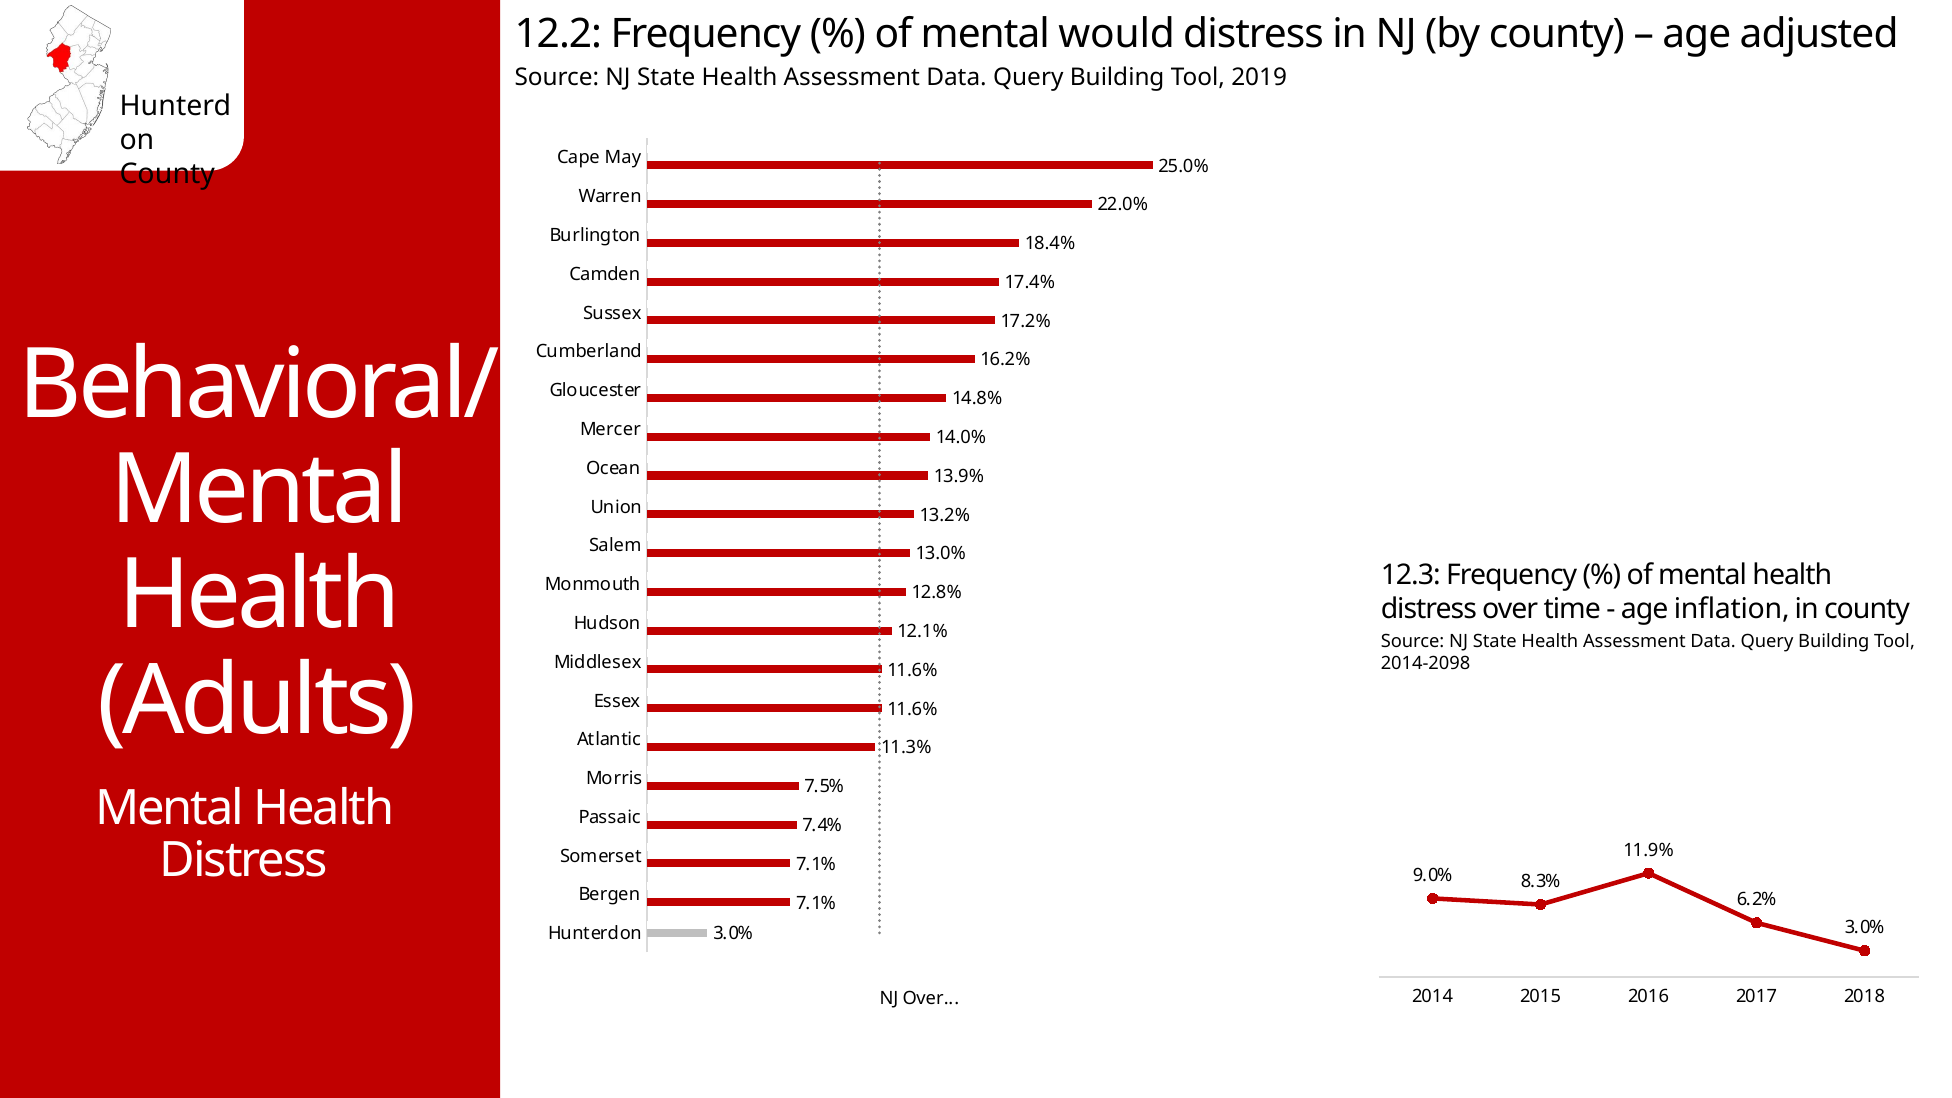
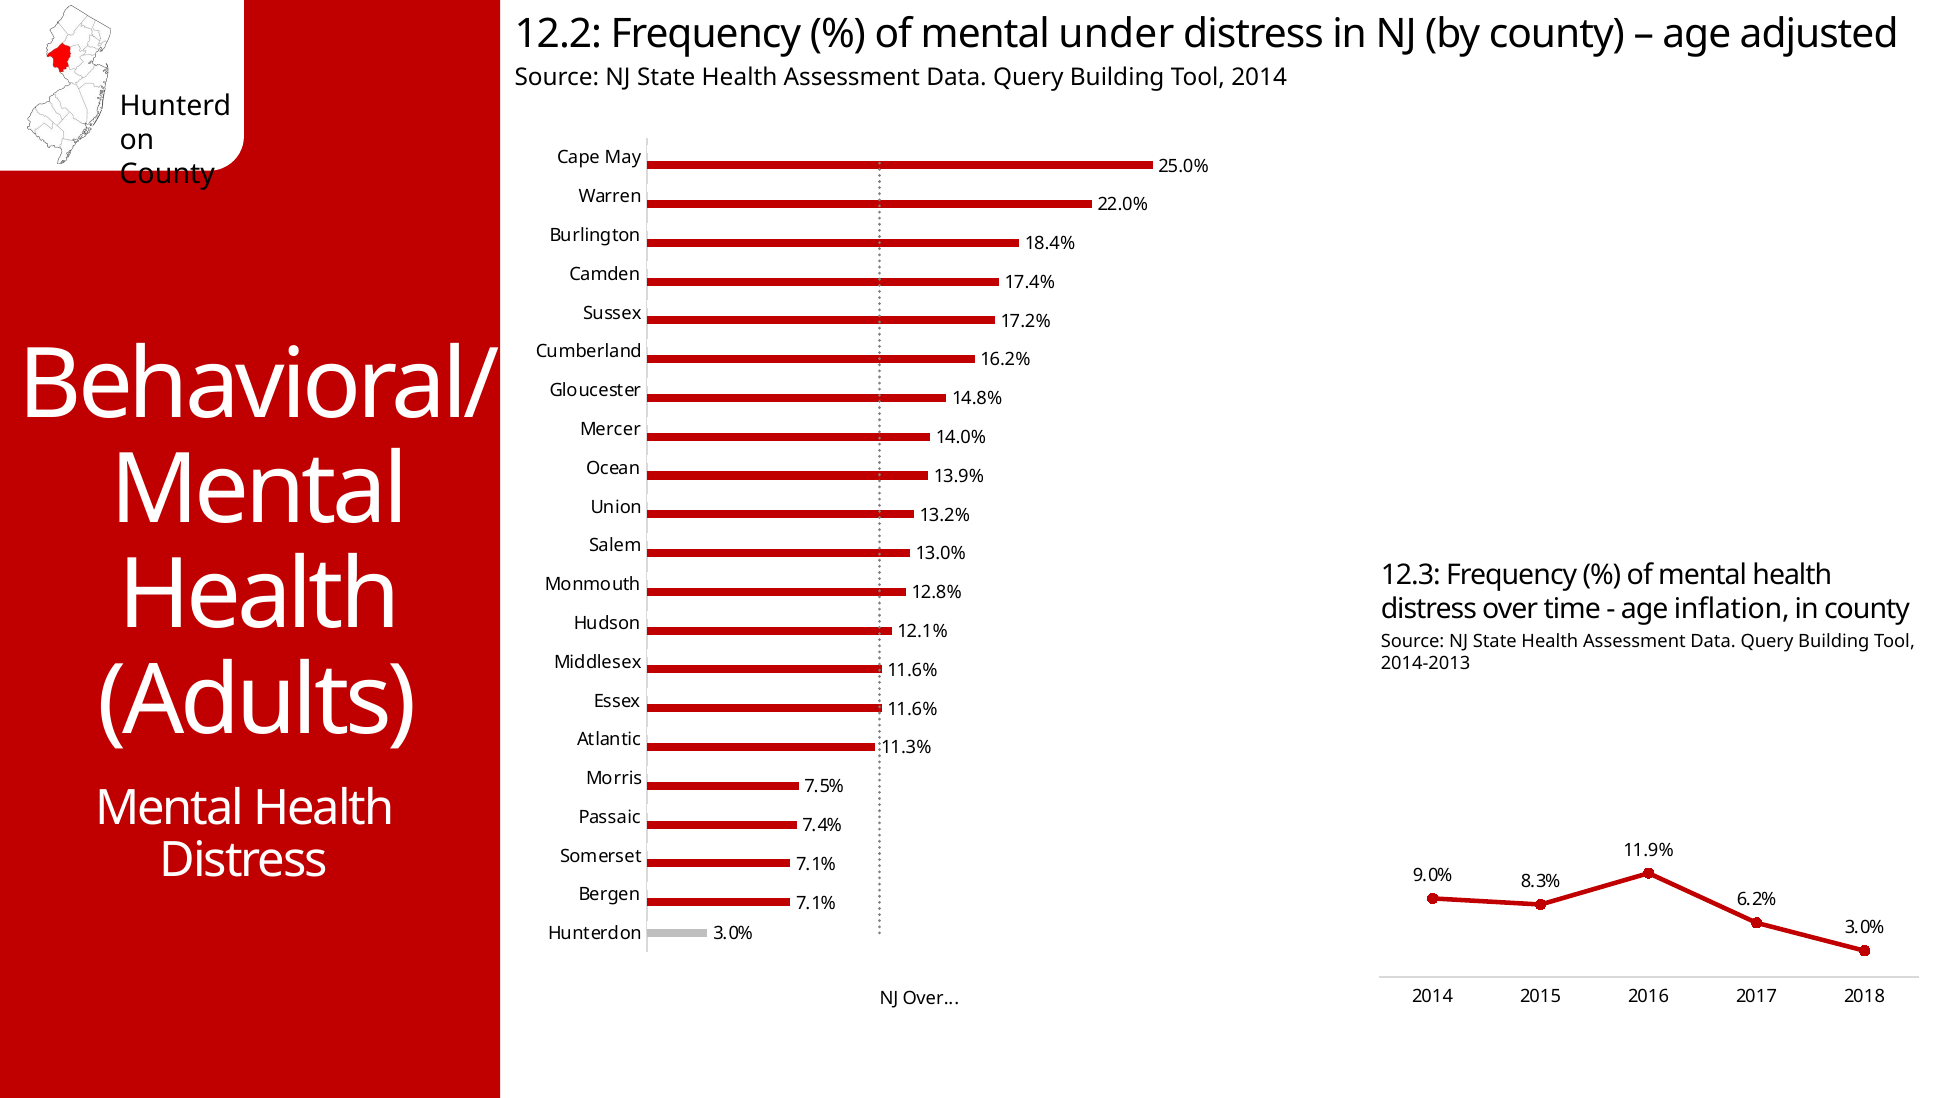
would: would -> under (1116, 34)
Tool 2019: 2019 -> 2014 (1259, 78)
2014-2098: 2014-2098 -> 2014-2013 (1426, 664)
